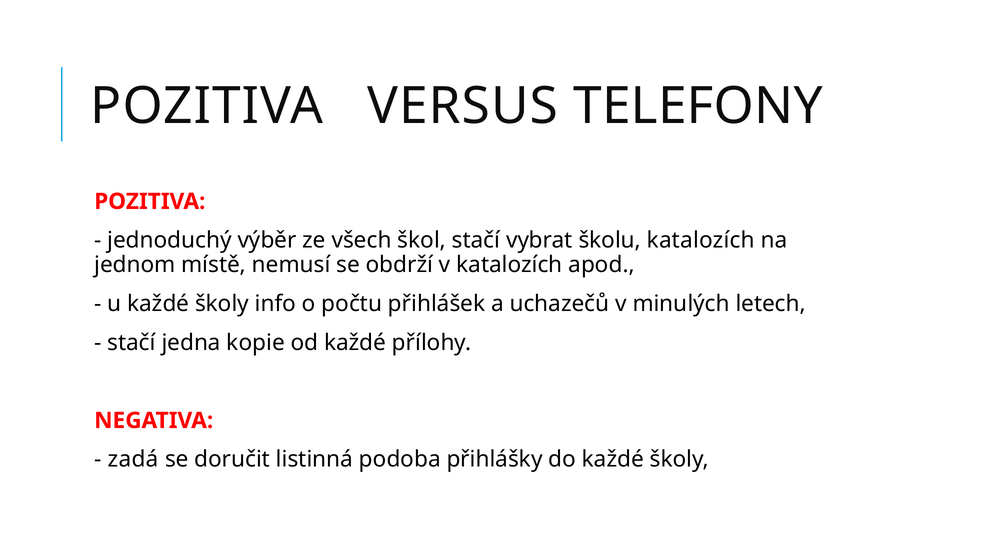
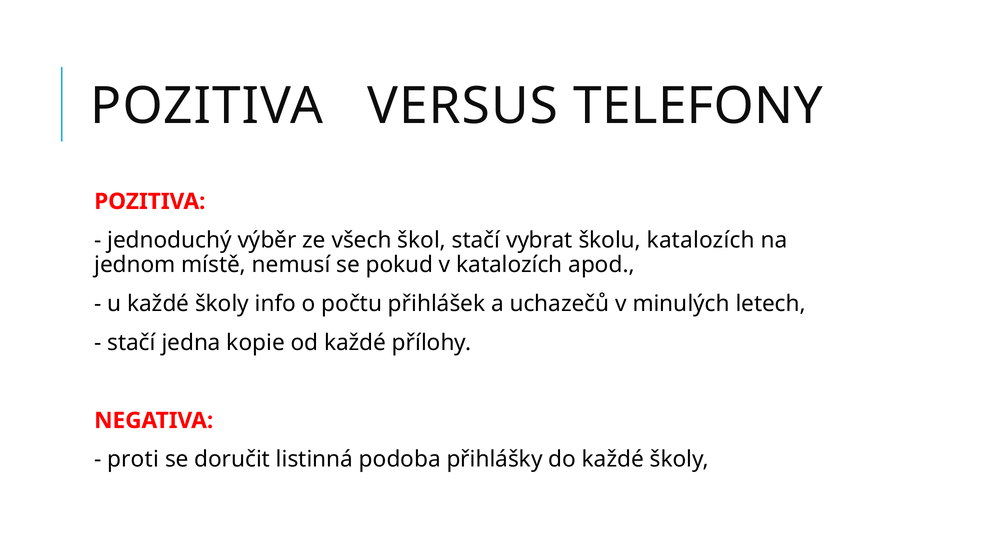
obdrží: obdrží -> pokud (399, 265)
zadá: zadá -> proti (133, 459)
